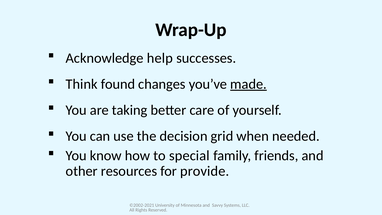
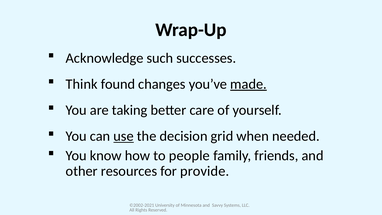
help: help -> such (160, 58)
use underline: none -> present (124, 136)
special: special -> people (189, 156)
